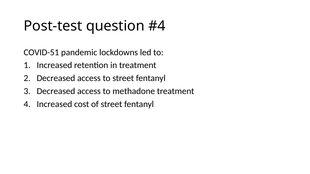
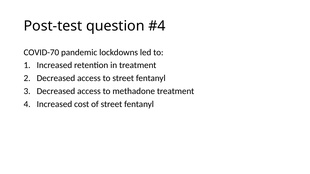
COVID-51: COVID-51 -> COVID-70 (41, 52)
